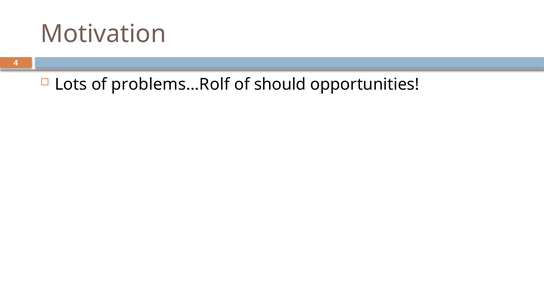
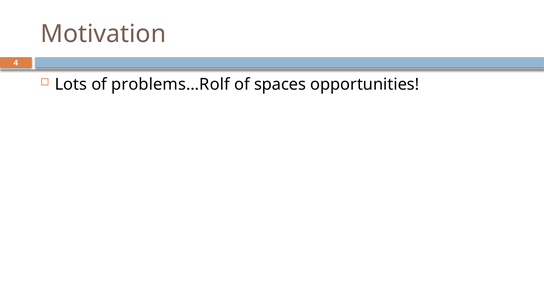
should: should -> spaces (280, 84)
